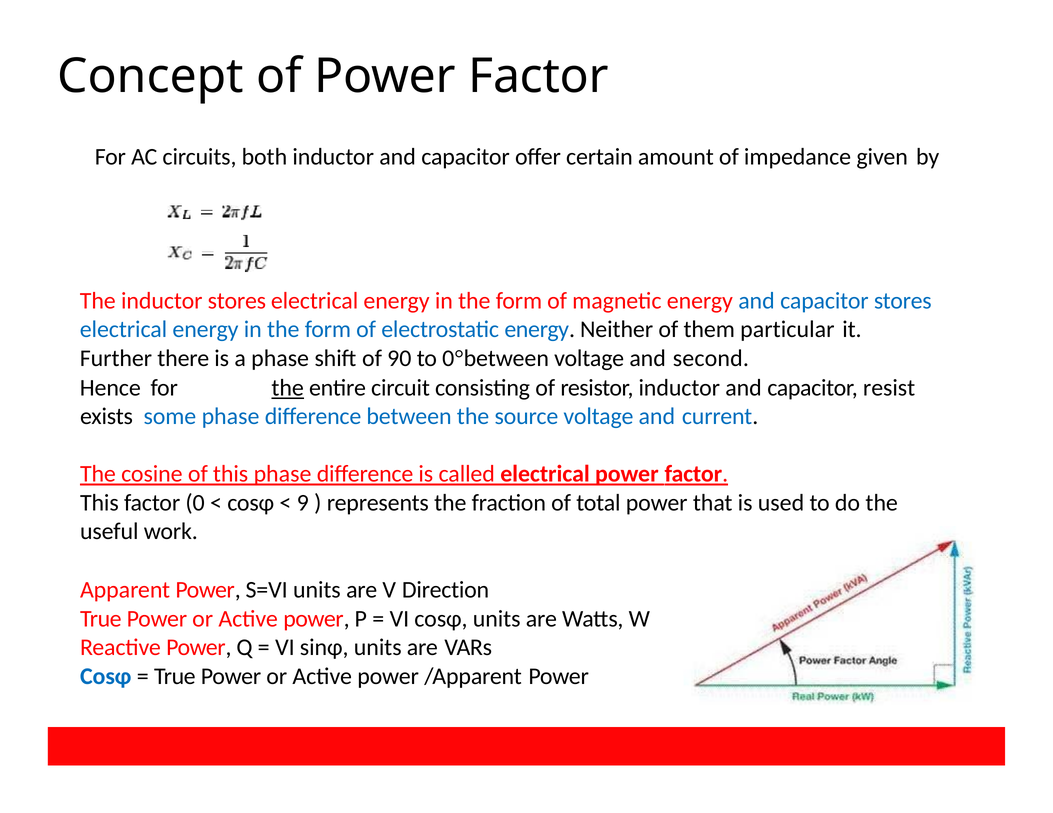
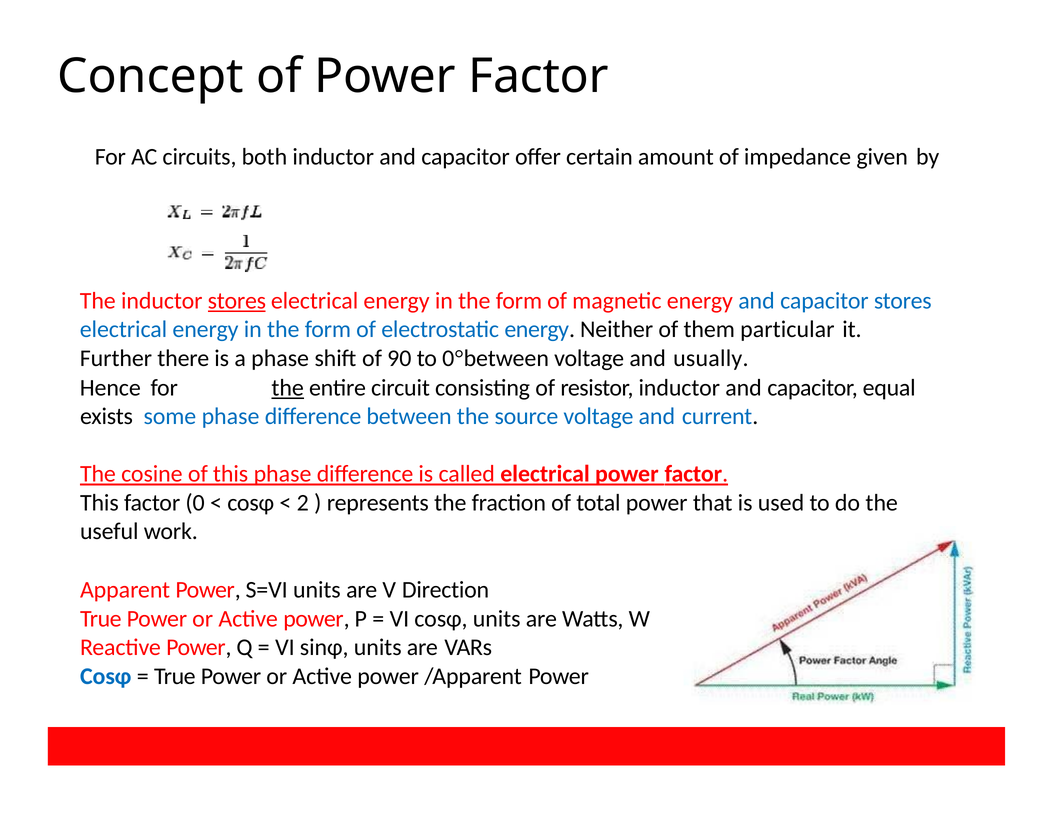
stores underline: none -> present (237, 301)
second: second -> usually (711, 359)
resist: resist -> equal (889, 388)
9: 9 -> 2 (303, 503)
